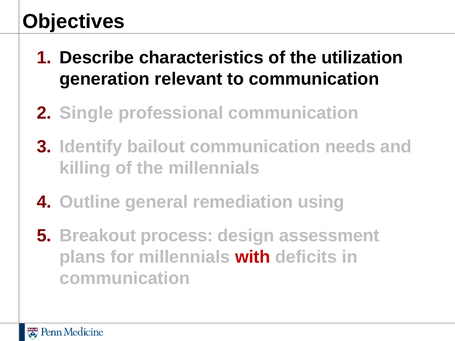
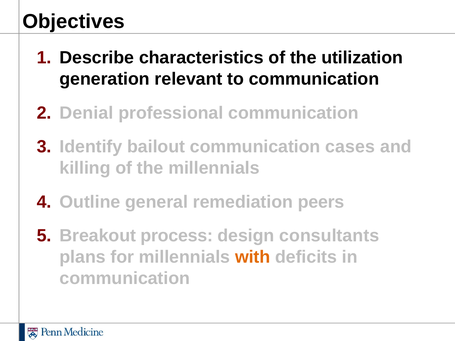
Single: Single -> Denial (86, 113)
needs: needs -> cases (350, 147)
using: using -> peers (321, 202)
assessment: assessment -> consultants (329, 236)
with colour: red -> orange (253, 257)
